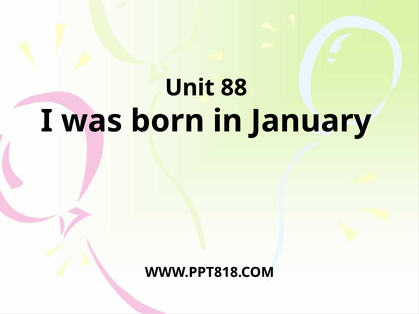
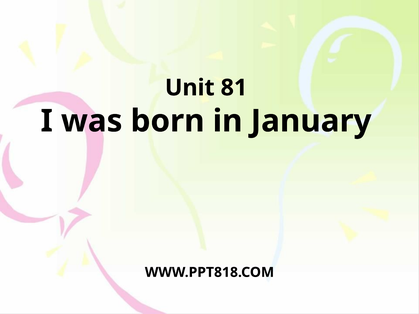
88: 88 -> 81 (234, 88)
